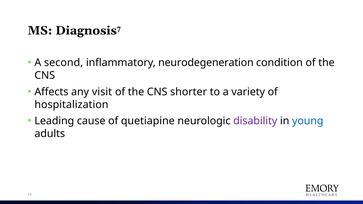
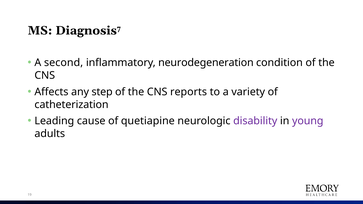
visit: visit -> step (102, 92)
shorter: shorter -> reports (189, 92)
hospitalization: hospitalization -> catheterization (71, 105)
young colour: blue -> purple (308, 121)
